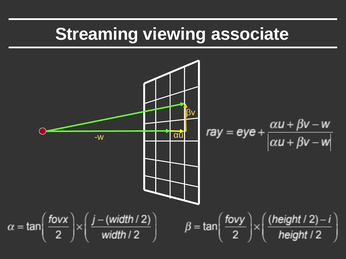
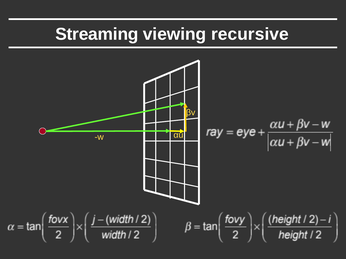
associate: associate -> recursive (250, 34)
